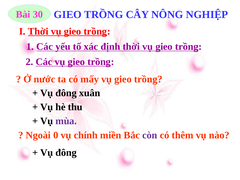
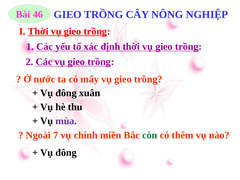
30: 30 -> 46 (38, 14)
0: 0 -> 7 (56, 135)
còn colour: purple -> green (150, 135)
